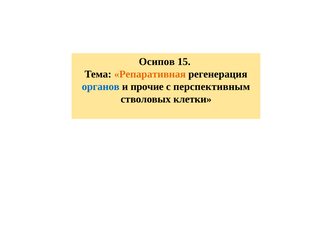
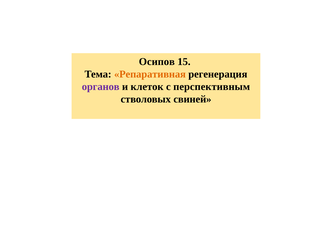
органов colour: blue -> purple (101, 87)
прочие: прочие -> клеток (147, 87)
клетки: клетки -> свиней (192, 99)
